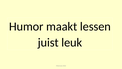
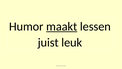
maakt underline: none -> present (62, 26)
